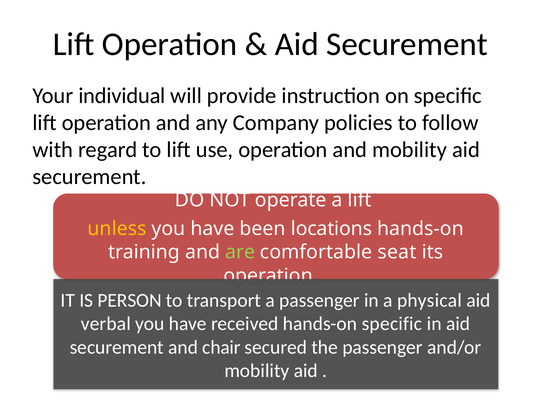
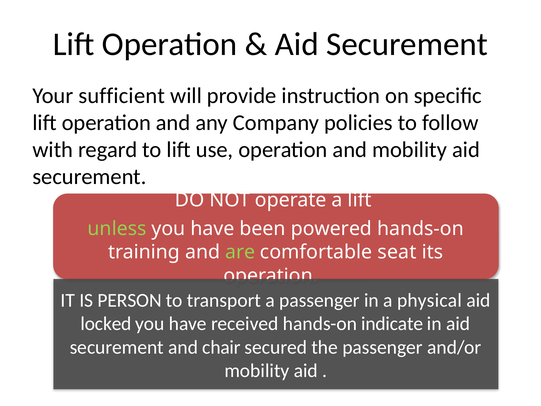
individual: individual -> sufficient (122, 96)
unless colour: yellow -> light green (117, 229)
locations: locations -> powered (331, 229)
verbal: verbal -> locked (106, 324)
hands-on specific: specific -> indicate (392, 324)
